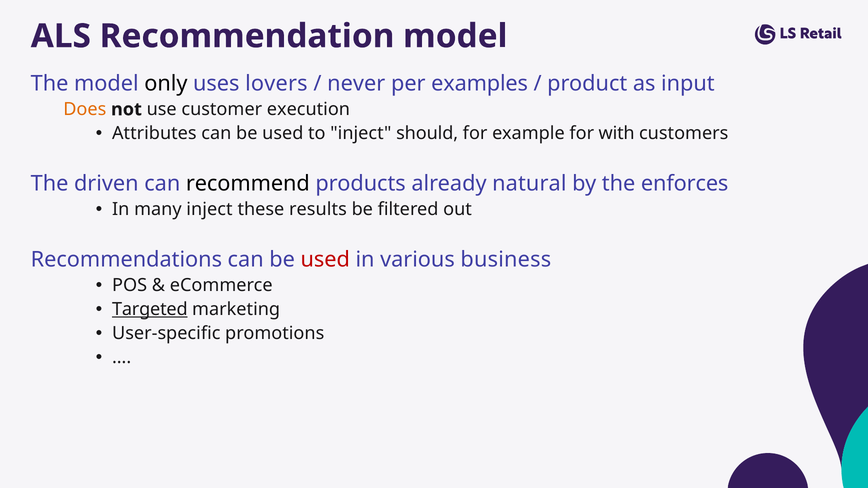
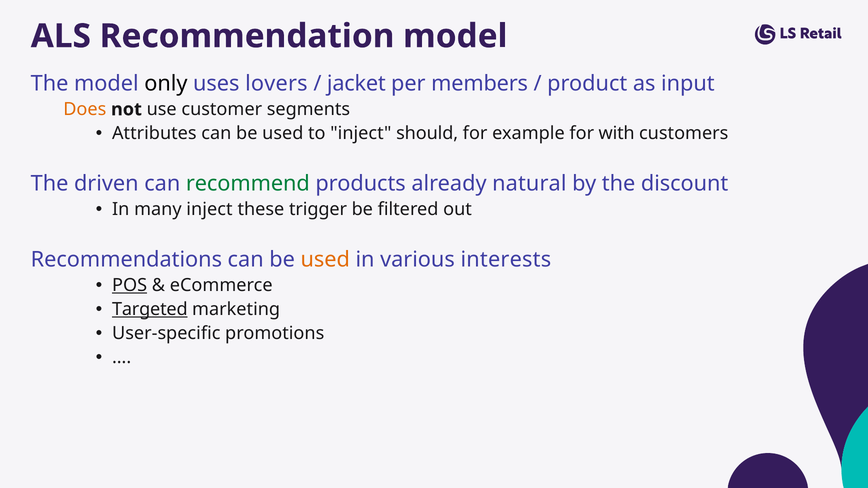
never: never -> jacket (356, 83)
examples: examples -> members (480, 83)
execution: execution -> segments (308, 109)
recommend colour: black -> green (248, 183)
enforces: enforces -> discount (685, 183)
results: results -> trigger (318, 209)
used colour: red -> orange (325, 260)
business: business -> interests (506, 260)
POS underline: none -> present (130, 286)
